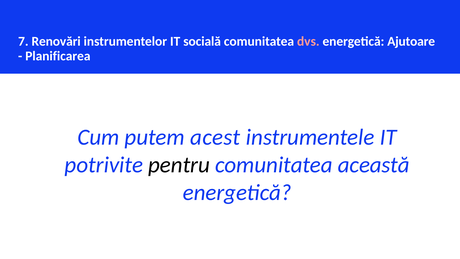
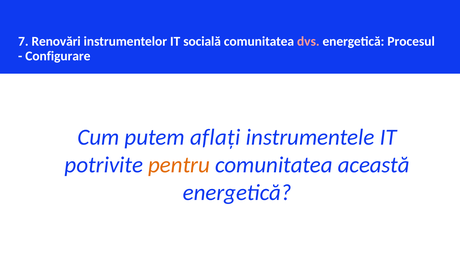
Ajutoare: Ajutoare -> Procesul (411, 41)
Planificarea: Planificarea -> Configurare (58, 56)
acest: acest -> aflați (215, 137)
pentru colour: black -> orange (179, 165)
